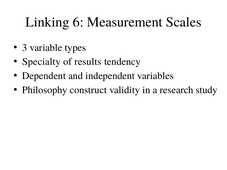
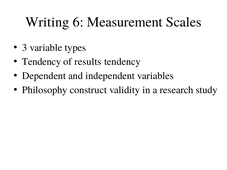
Linking: Linking -> Writing (47, 22)
Specialty: Specialty -> Tendency (42, 62)
